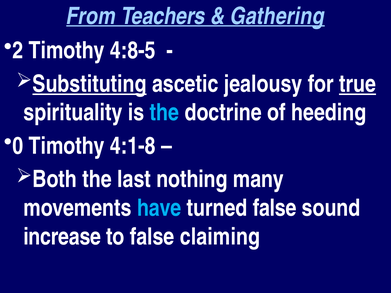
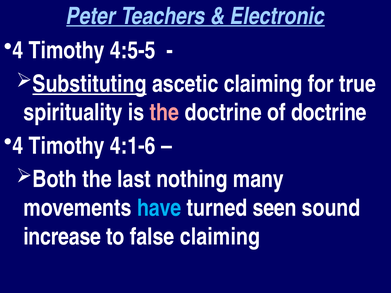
From: From -> Peter (91, 16)
Gathering: Gathering -> Electronic (277, 16)
2: 2 -> 4 (18, 51)
4:8-5: 4:8-5 -> 4:5-5 (133, 51)
ascetic jealousy: jealousy -> claiming (263, 84)
true underline: present -> none (358, 84)
the colour: light blue -> pink (164, 113)
of heeding: heeding -> doctrine (329, 113)
0: 0 -> 4 (18, 146)
4:1-8: 4:1-8 -> 4:1-6 (133, 146)
turned false: false -> seen (275, 208)
